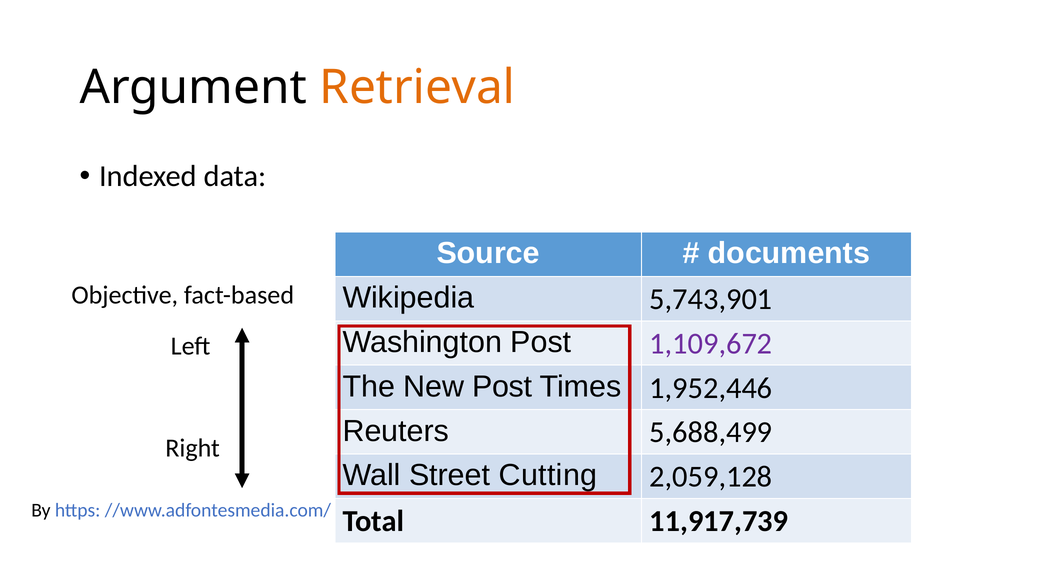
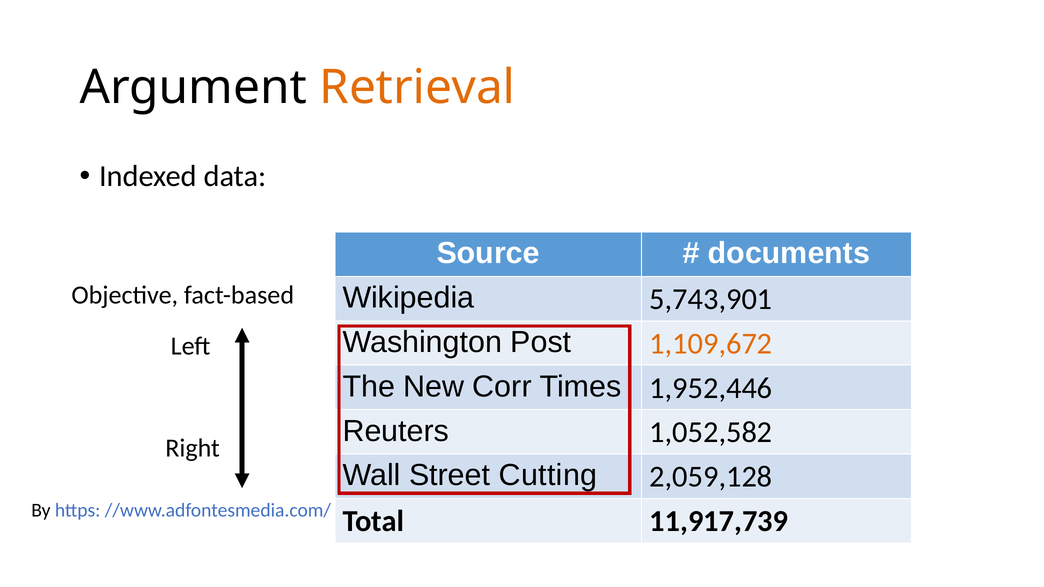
1,109,672 colour: purple -> orange (711, 344)
New Post: Post -> Corr (502, 387)
5,688,499: 5,688,499 -> 1,052,582 (711, 433)
